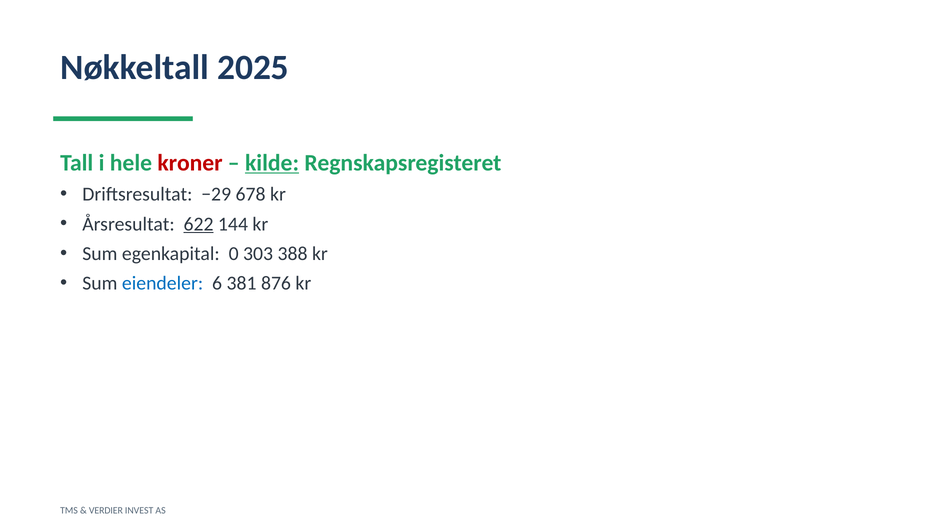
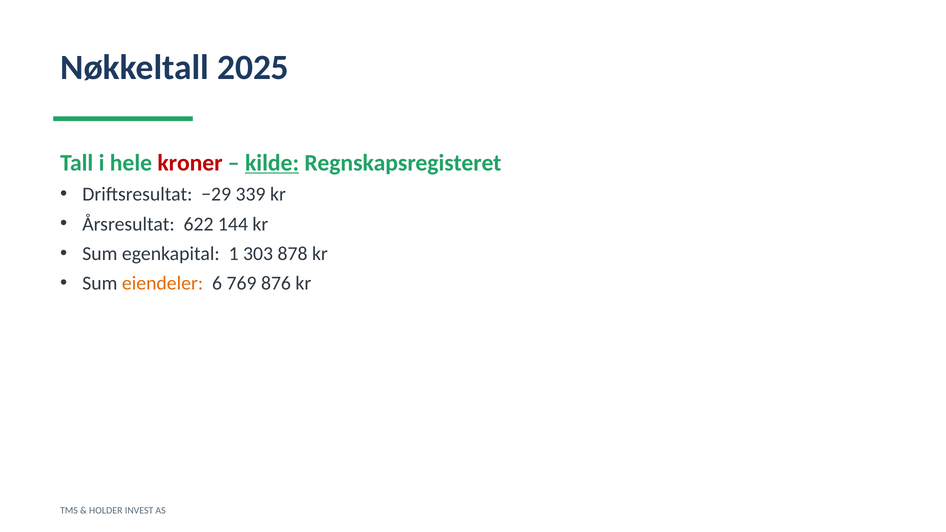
678: 678 -> 339 (251, 195)
622 underline: present -> none (199, 224)
0: 0 -> 1 (234, 254)
388: 388 -> 878 (293, 254)
eiendeler colour: blue -> orange (163, 283)
381: 381 -> 769 (242, 283)
VERDIER: VERDIER -> HOLDER (106, 511)
